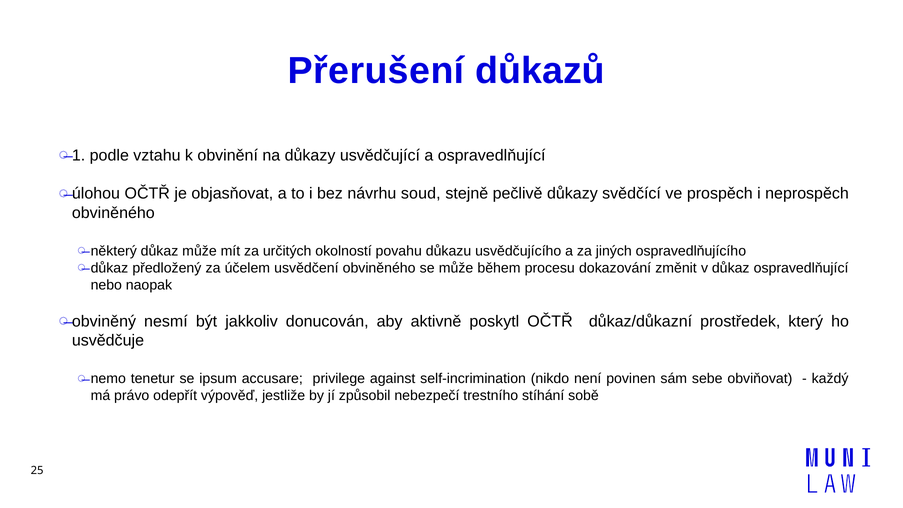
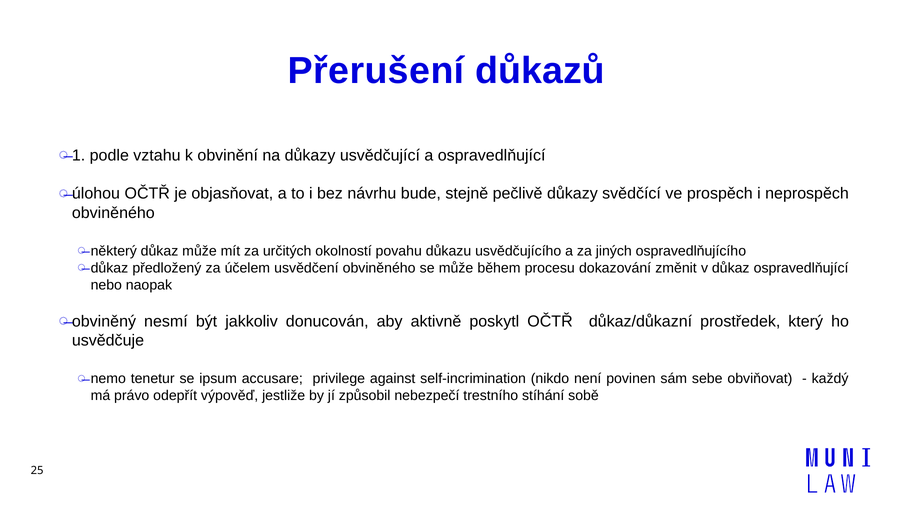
soud: soud -> bude (421, 194)
